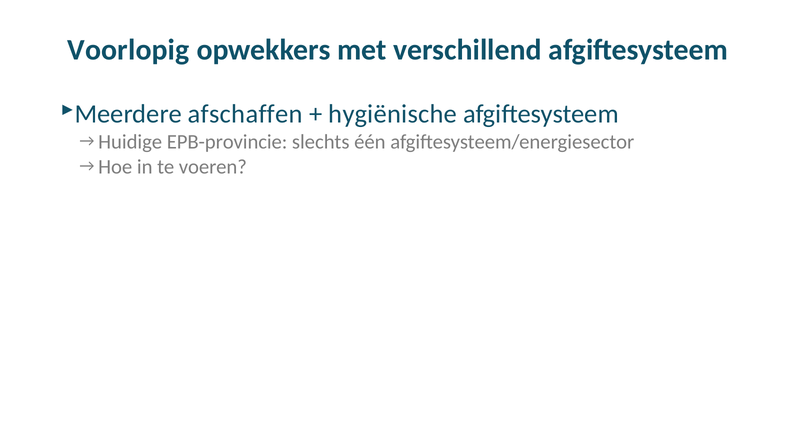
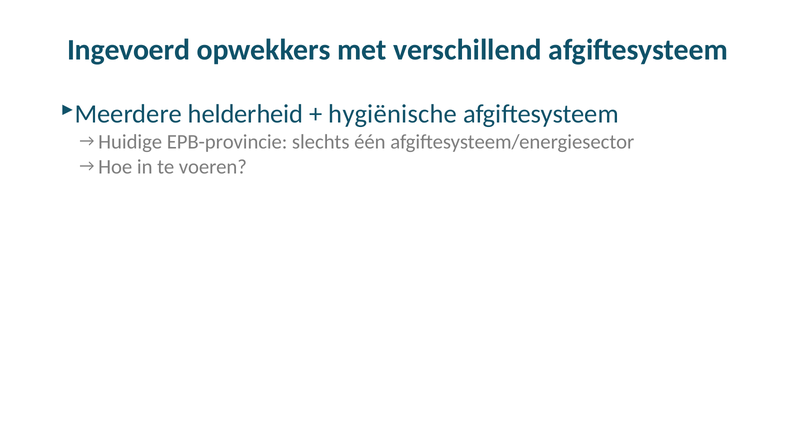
Voorlopig: Voorlopig -> Ingevoerd (129, 50)
afschaffen: afschaffen -> helderheid (245, 114)
